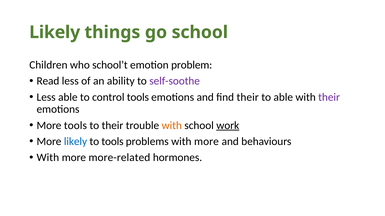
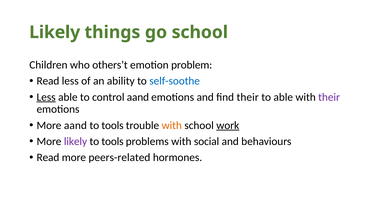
school’t: school’t -> others’t (110, 65)
self-soothe colour: purple -> blue (175, 81)
Less underline: none -> present (46, 97)
control tools: tools -> aand (138, 97)
More tools: tools -> aand (75, 126)
their: their -> tools (113, 126)
likely colour: blue -> purple (75, 142)
problems with more: more -> social (207, 142)
With: With -> Read (48, 158)
more-related: more-related -> peers-related (119, 158)
